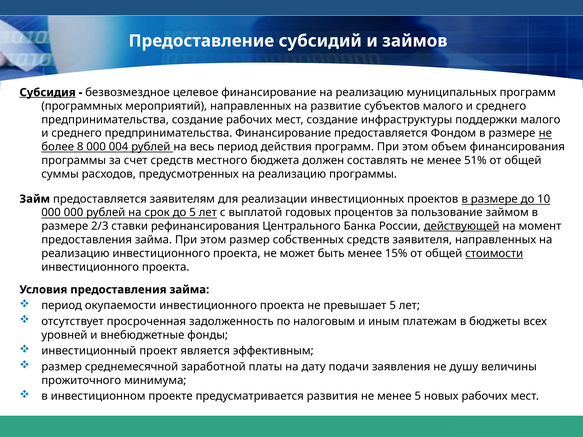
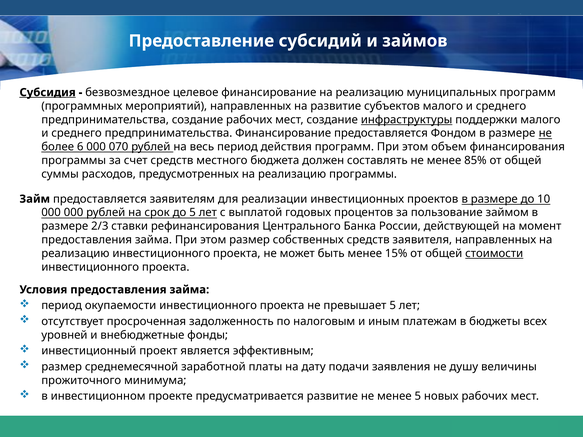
инфраструктуры underline: none -> present (407, 120)
8: 8 -> 6 (80, 147)
004: 004 -> 070 (119, 147)
51%: 51% -> 85% (475, 161)
действующей underline: present -> none (462, 226)
предусматривается развития: развития -> развитие (332, 396)
